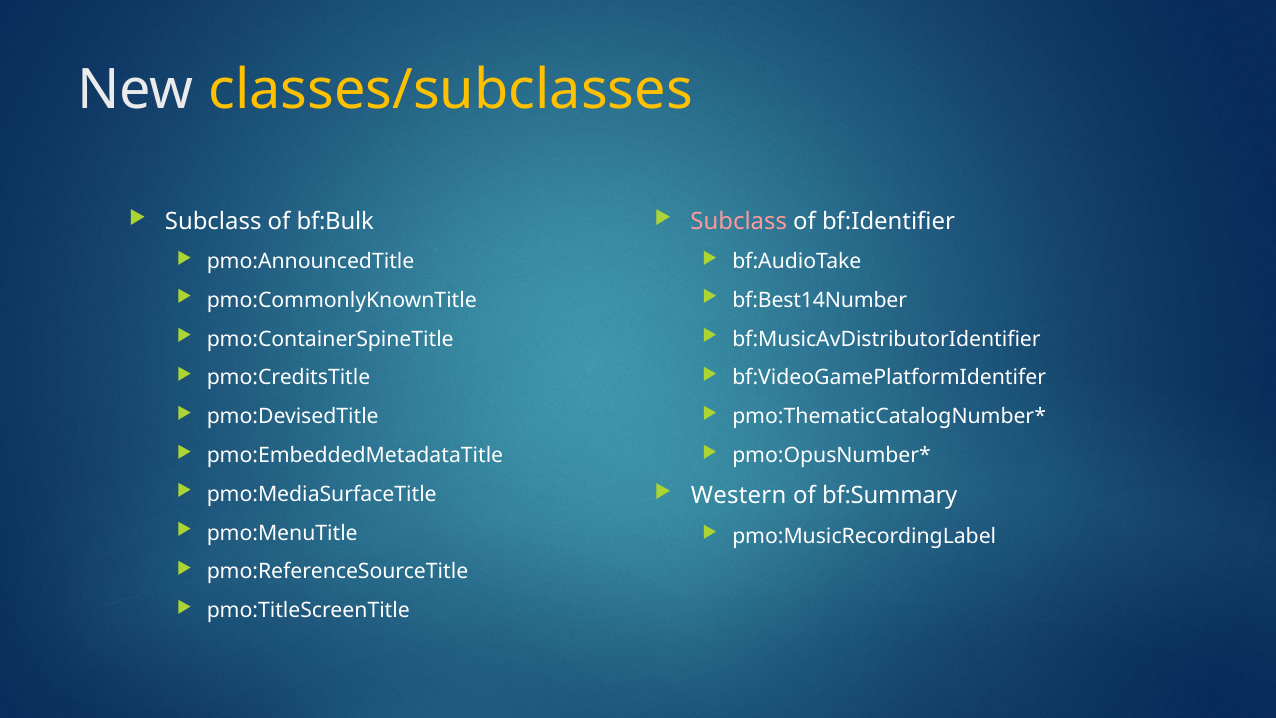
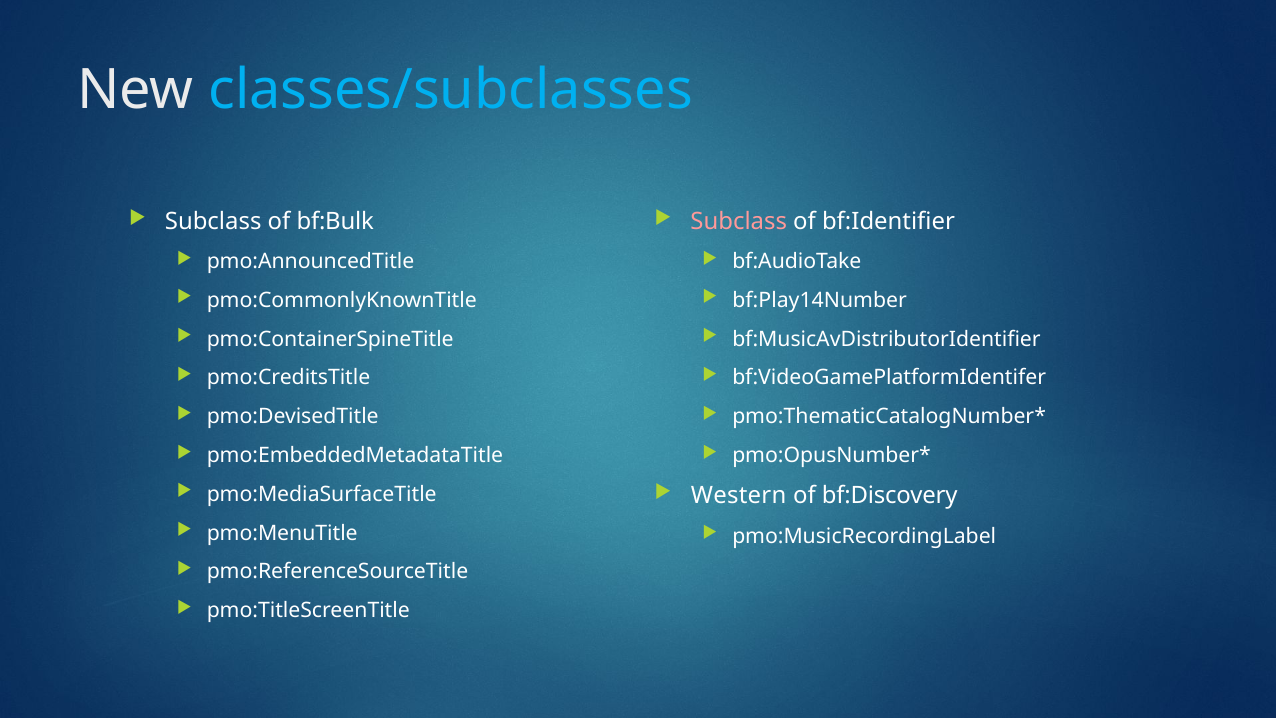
classes/subclasses colour: yellow -> light blue (451, 90)
bf:Best14Number: bf:Best14Number -> bf:Play14Number (820, 300)
bf:Summary: bf:Summary -> bf:Discovery (890, 496)
